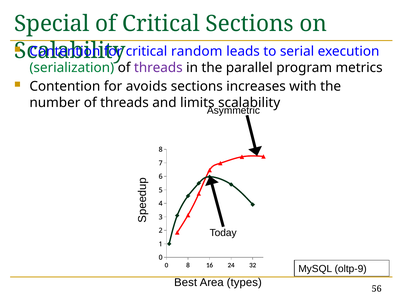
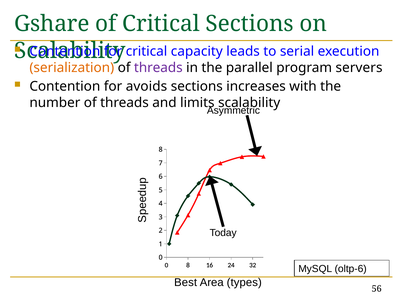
Special: Special -> Gshare (52, 24)
random: random -> capacity (197, 51)
serialization colour: green -> orange (72, 68)
metrics: metrics -> servers (359, 68)
oltp-9: oltp-9 -> oltp-6 (351, 269)
